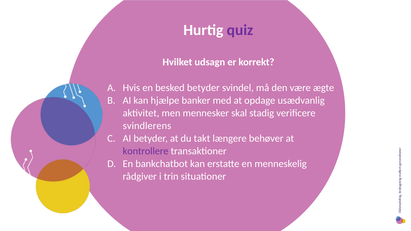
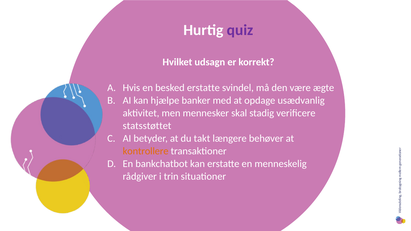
besked betyder: betyder -> erstatte (203, 88)
svindlerens: svindlerens -> statsstøttet (147, 126)
kontrollere colour: purple -> orange (146, 151)
